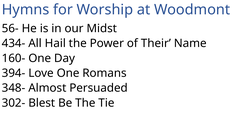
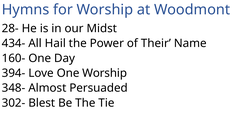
56-: 56- -> 28- (10, 29)
One Romans: Romans -> Worship (105, 73)
